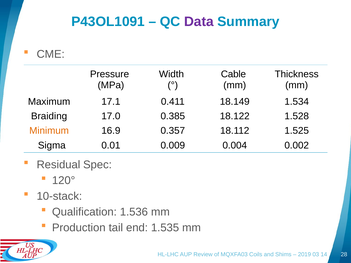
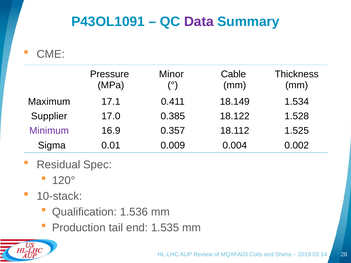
Width: Width -> Minor (171, 74)
Braiding: Braiding -> Supplier (49, 116)
Minimum colour: orange -> purple (49, 131)
